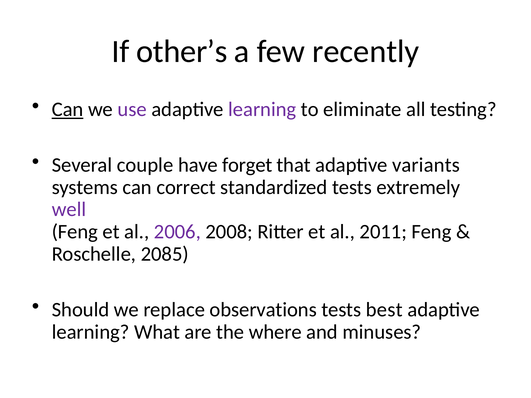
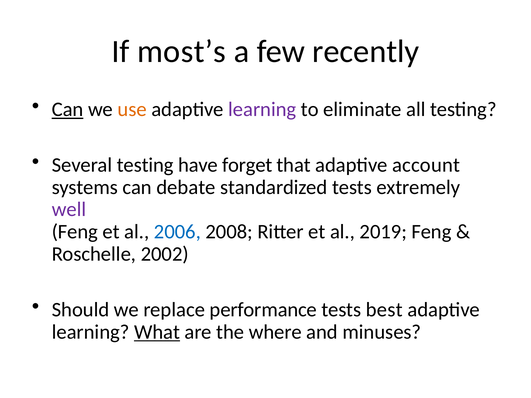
other’s: other’s -> most’s (181, 51)
use colour: purple -> orange (132, 109)
Several couple: couple -> testing (145, 165)
variants: variants -> account (426, 165)
correct: correct -> debate (186, 187)
2006 colour: purple -> blue (177, 232)
2011: 2011 -> 2019 (383, 232)
2085: 2085 -> 2002 (165, 254)
observations: observations -> performance (263, 310)
What underline: none -> present (157, 332)
